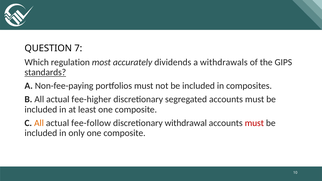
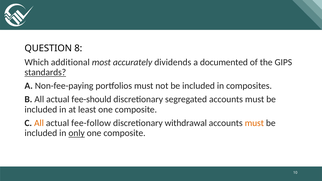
7: 7 -> 8 (78, 48)
regulation: regulation -> additional (70, 62)
withdrawals: withdrawals -> documented (224, 62)
fee-higher: fee-higher -> fee-should (91, 99)
must colour: red -> orange (254, 123)
only underline: none -> present (77, 133)
